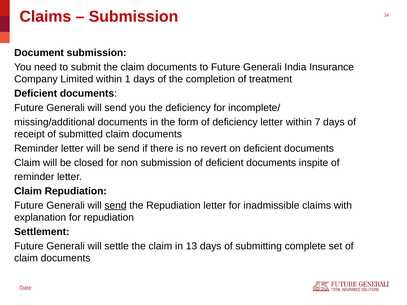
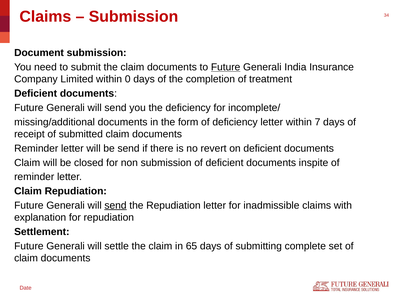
Future underline: none -> present (226, 67)
1: 1 -> 0 (128, 79)
13: 13 -> 65 (191, 246)
